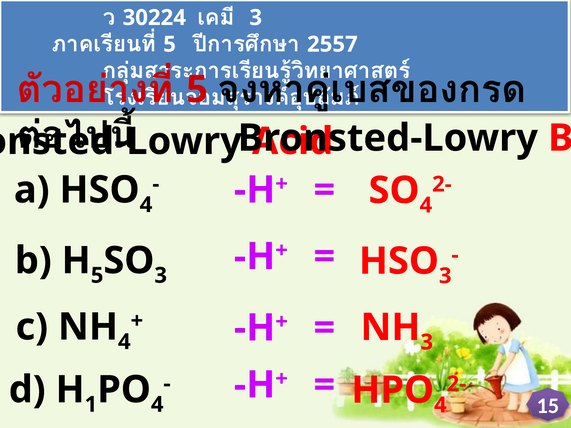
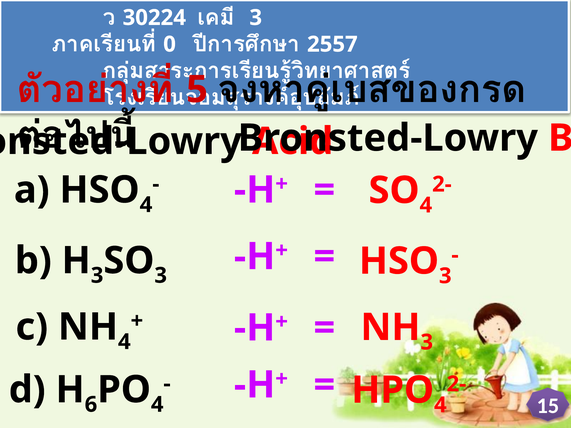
5: 5 -> 0 (170, 44)
5: 5 -> 3 (97, 276)
1: 1 -> 6 (91, 405)
